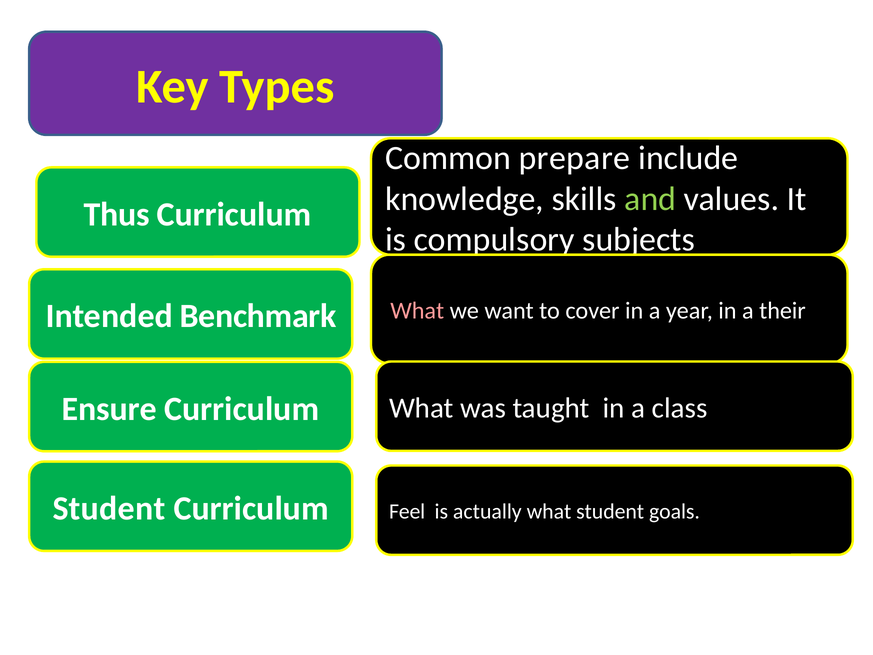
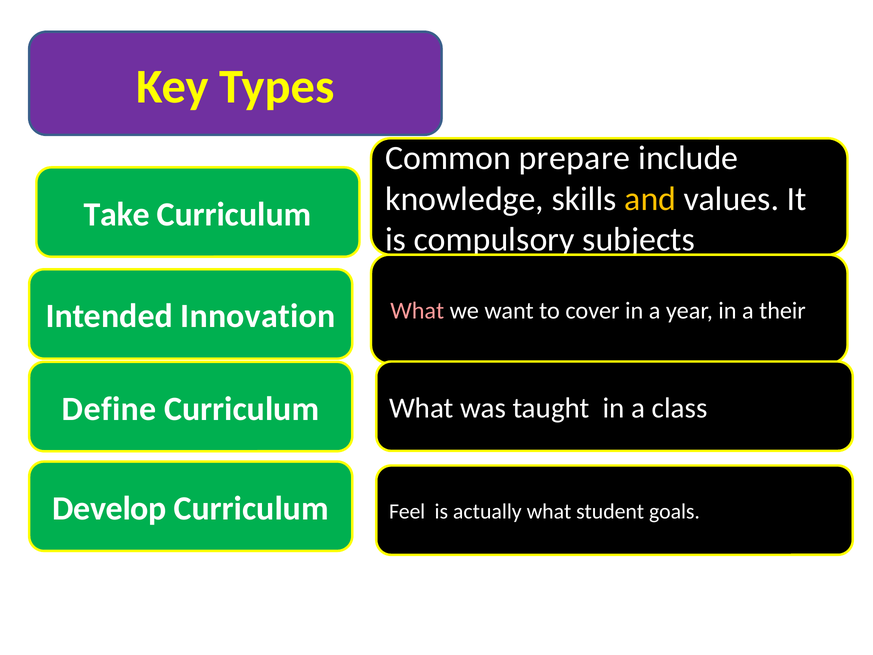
and colour: light green -> yellow (650, 199)
Thus: Thus -> Take (117, 214)
Benchmark: Benchmark -> Innovation (258, 316)
Ensure: Ensure -> Define (109, 409)
Student: Student -> Develop (109, 508)
